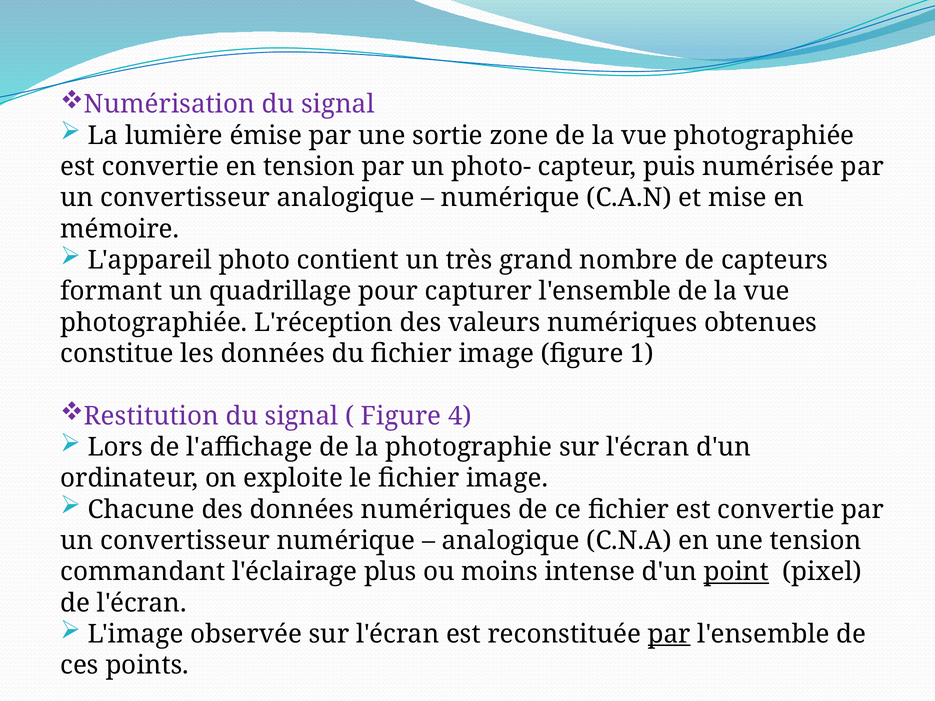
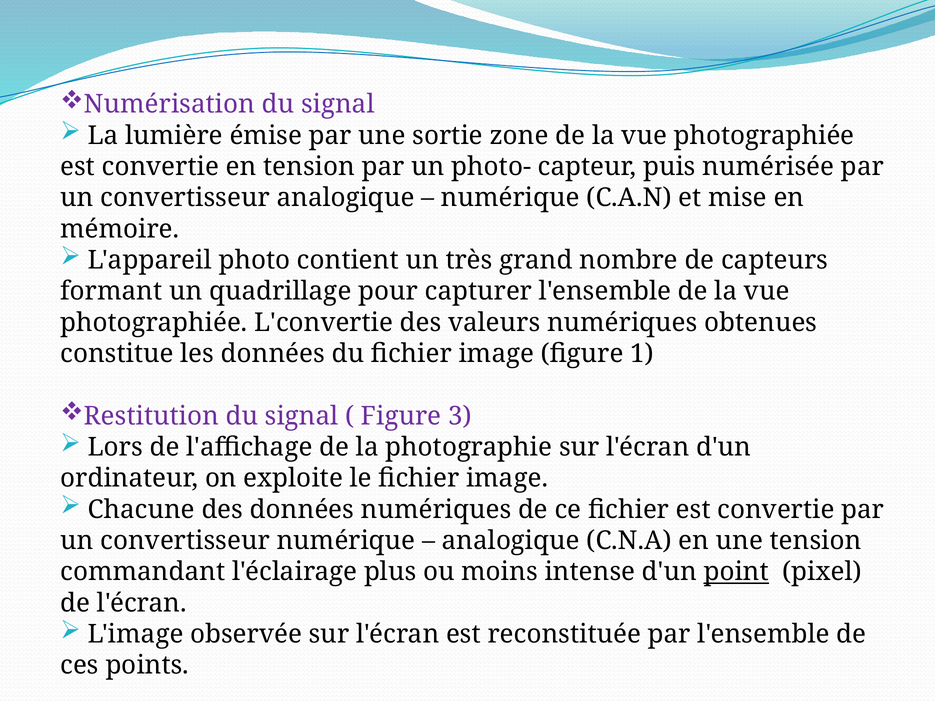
L'réception: L'réception -> L'convertie (324, 323)
4: 4 -> 3 (460, 416)
par underline: present -> none (669, 634)
